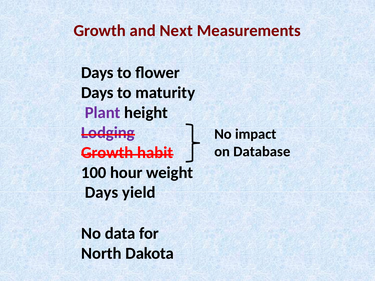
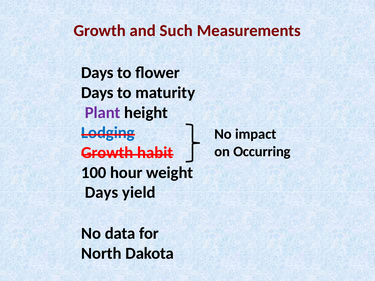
Next: Next -> Such (176, 31)
Lodging colour: purple -> blue (108, 133)
Database: Database -> Occurring (262, 152)
